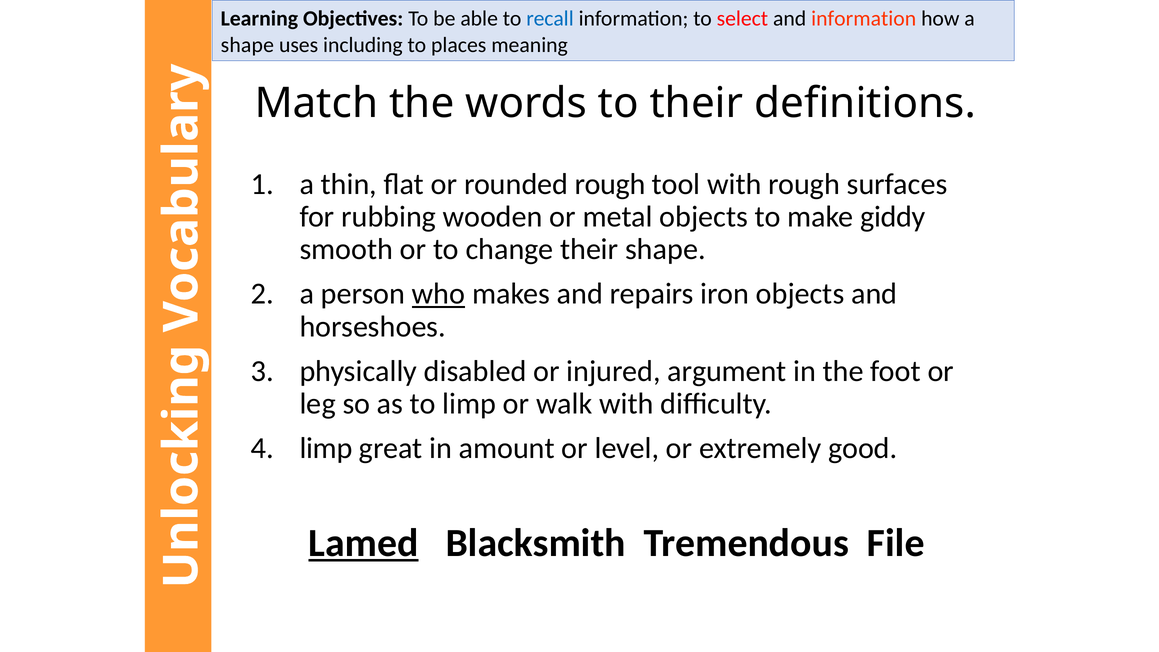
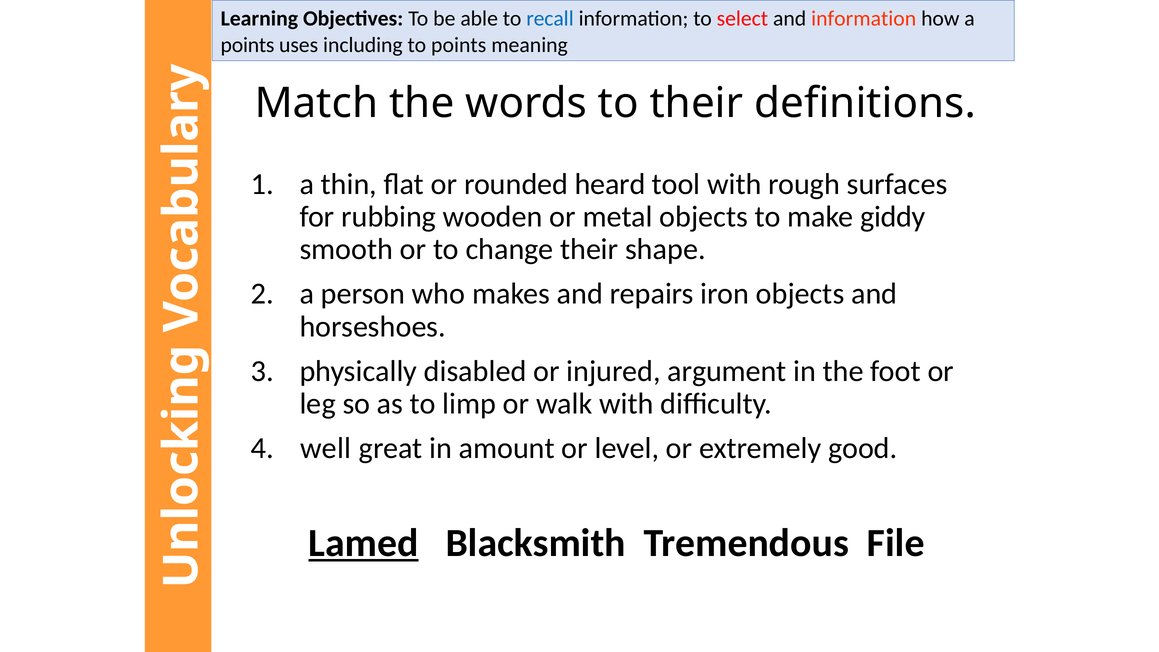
shape: shape -> points (248, 45)
to places: places -> points (459, 45)
rounded rough: rough -> heard (610, 184)
who underline: present -> none (439, 294)
limp: limp -> well (326, 448)
